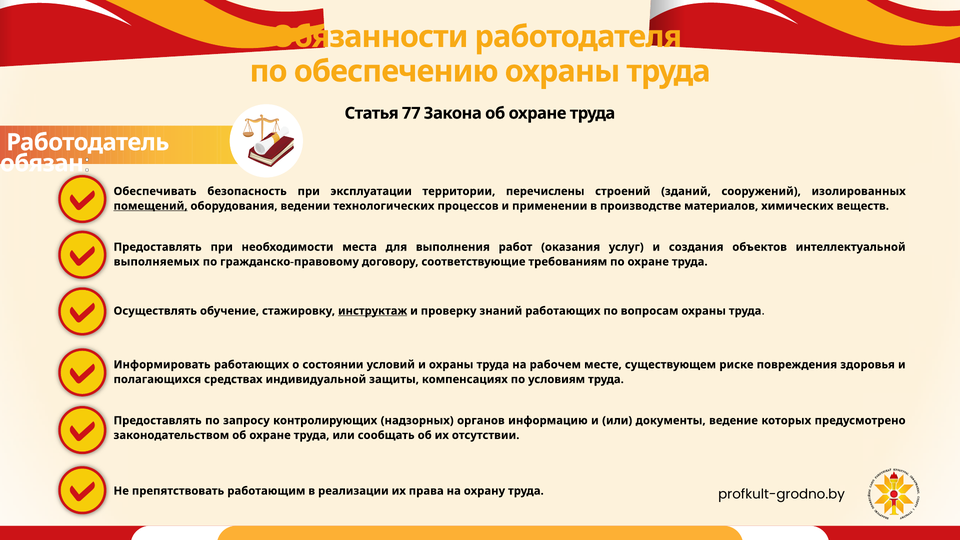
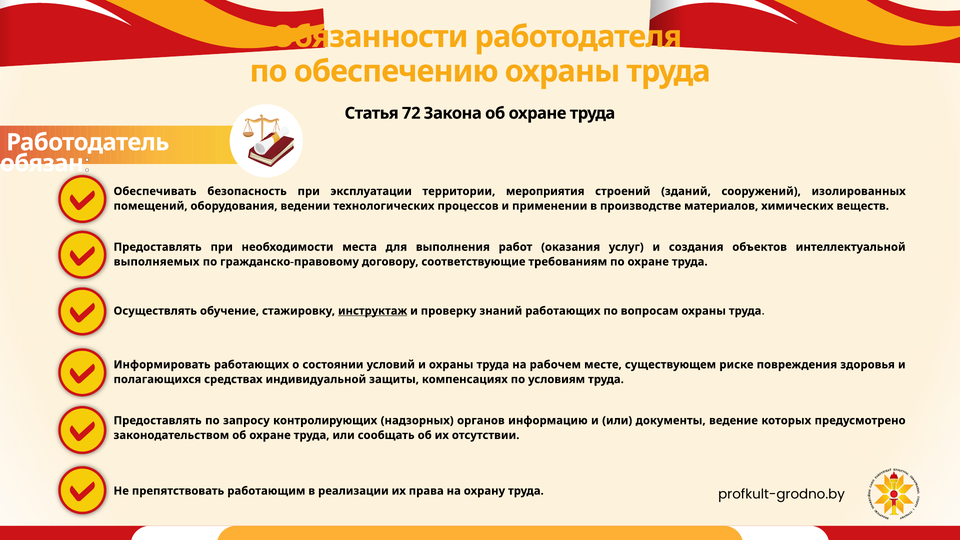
77: 77 -> 72 (411, 113)
перечислены: перечислены -> мероприятия (545, 191)
помещений underline: present -> none (151, 206)
